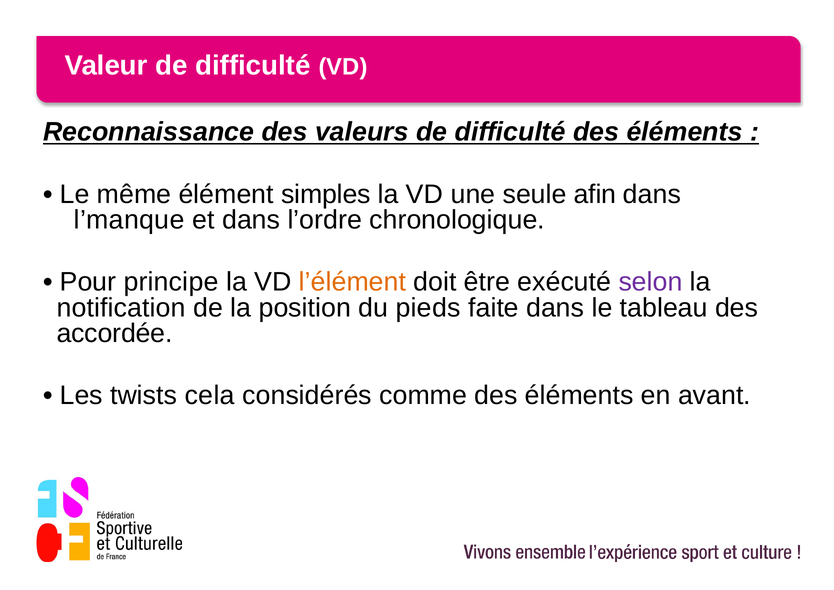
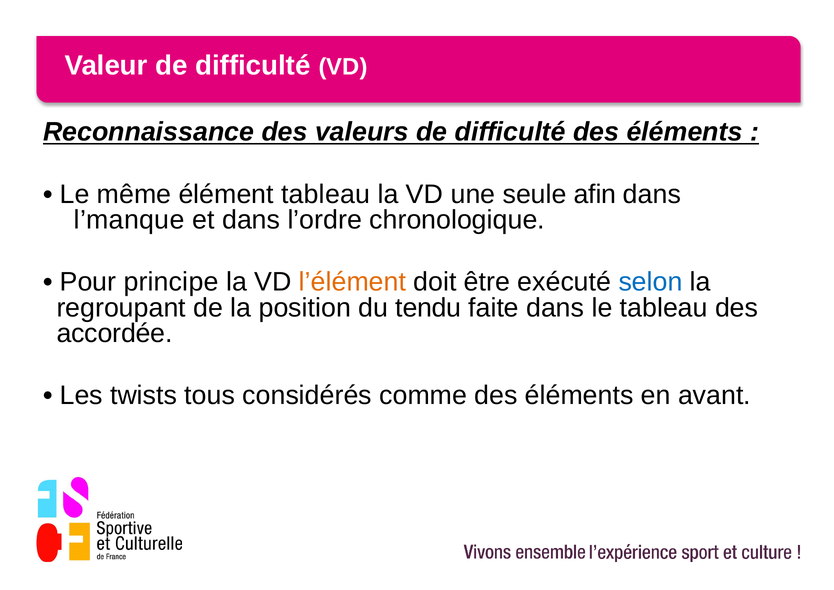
élément simples: simples -> tableau (326, 194)
selon colour: purple -> blue (651, 282)
notification: notification -> regroupant (121, 308)
pieds: pieds -> tendu (428, 308)
cela: cela -> tous (210, 396)
